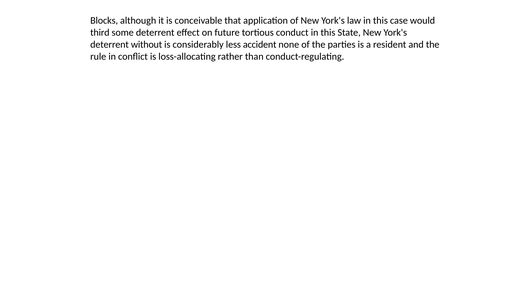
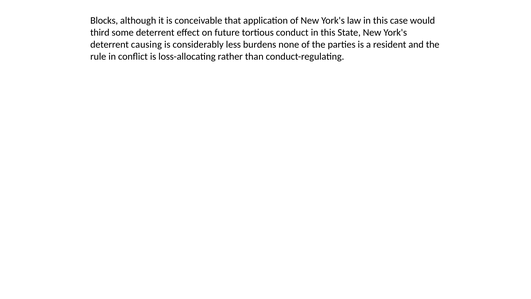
without: without -> causing (146, 45)
accident: accident -> burdens (260, 45)
